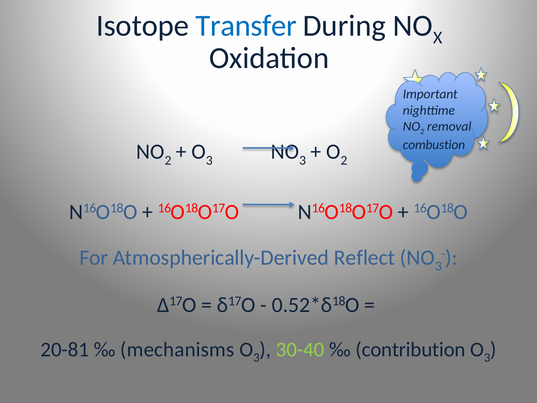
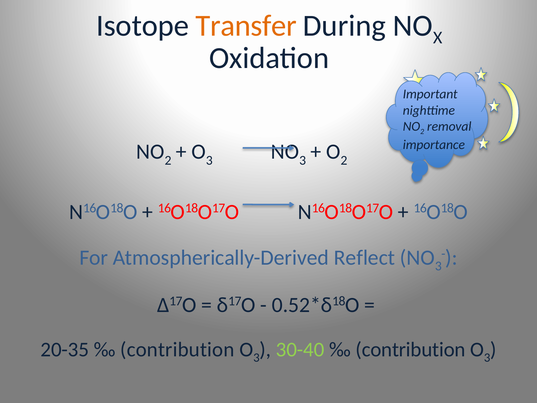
Transfer colour: blue -> orange (246, 26)
combustion: combustion -> importance (434, 145)
20-81: 20-81 -> 20-35 (65, 349)
mechanisms: mechanisms -> contribution (177, 349)
